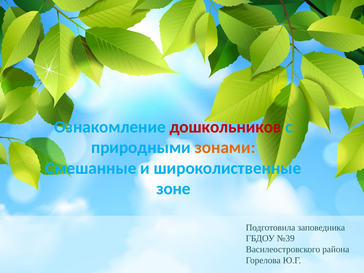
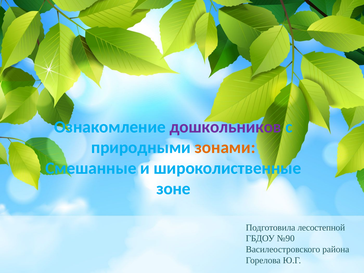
дошкольников colour: red -> purple (226, 127)
заповедника: заповедника -> лесостепной (321, 228)
№39: №39 -> №90 (286, 238)
